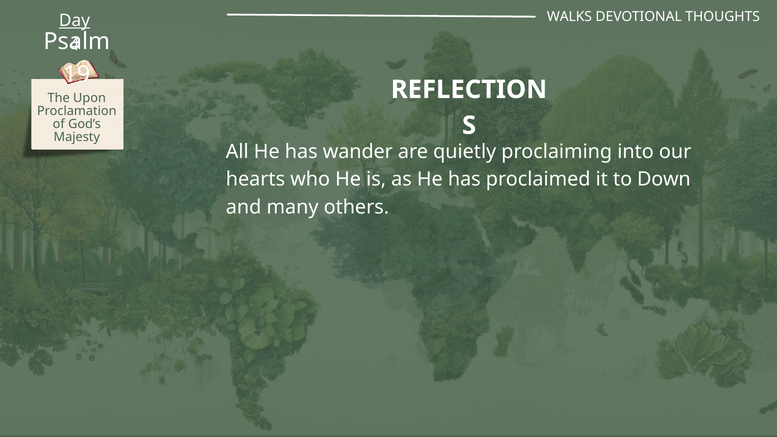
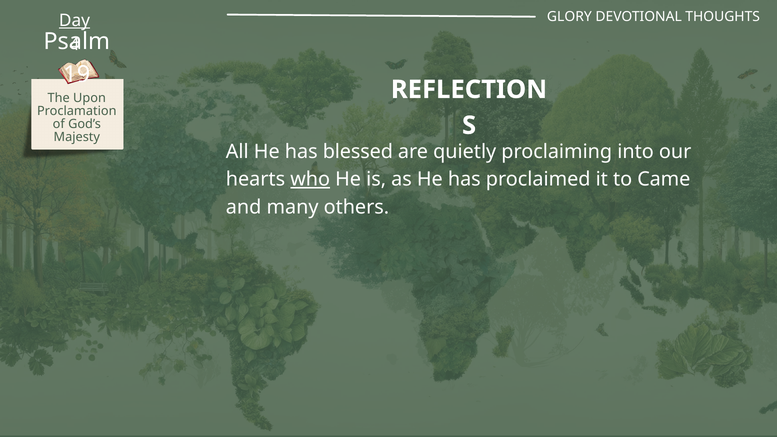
WALKS: WALKS -> GLORY (569, 17)
wander: wander -> blessed (358, 152)
who underline: none -> present (310, 179)
Down: Down -> Came (664, 179)
